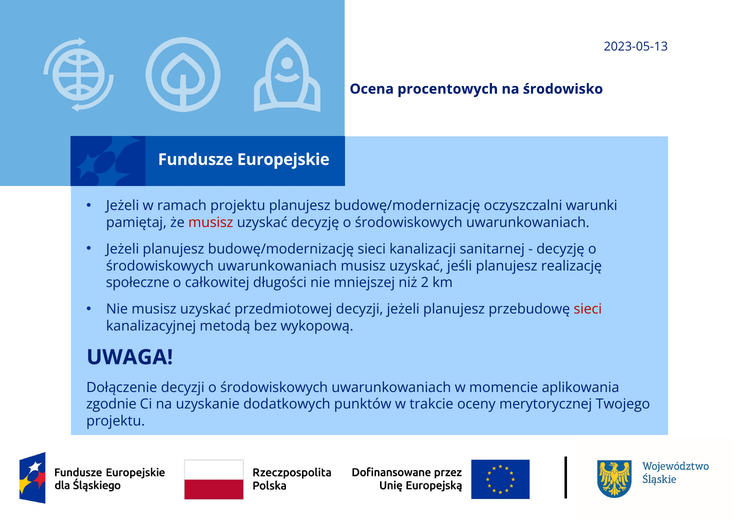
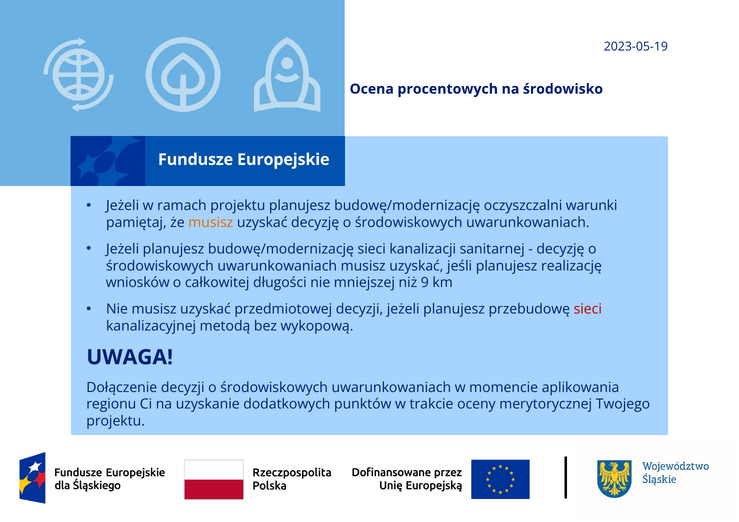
2023-05-13: 2023-05-13 -> 2023-05-19 (636, 47)
musisz colour: red -> orange (211, 223)
społeczne: społeczne -> wniosków (138, 283)
2: 2 -> 9 (425, 283)
zgodnie: zgodnie -> regionu (111, 405)
